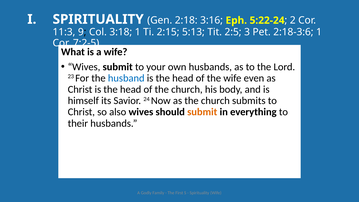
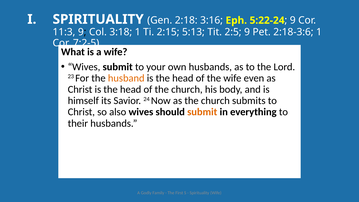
2: 2 -> 9 (293, 20)
2:5 3: 3 -> 9 (247, 32)
husband colour: blue -> orange (126, 78)
